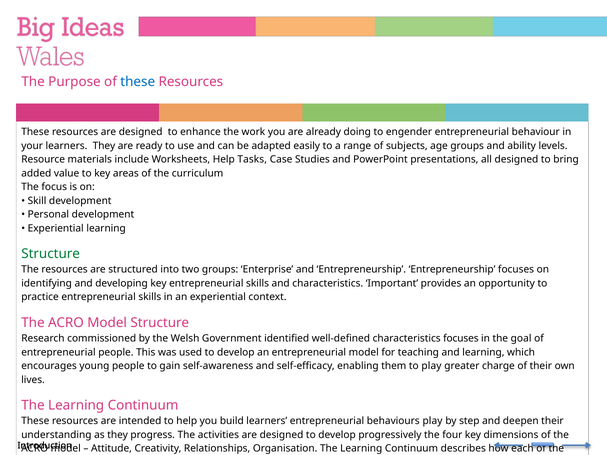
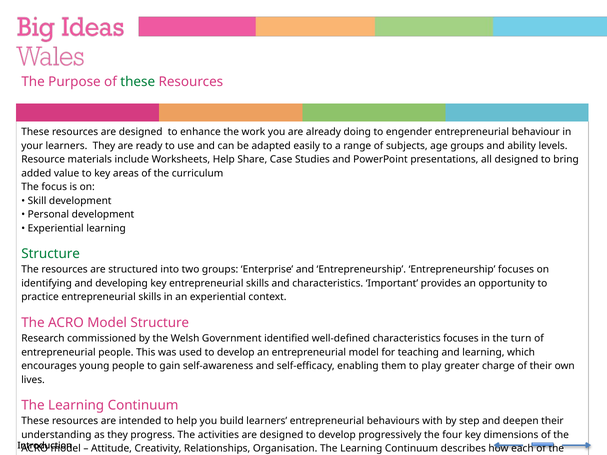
these colour: blue -> green (138, 82)
Tasks: Tasks -> Share (252, 160)
goal: goal -> turn (521, 339)
behaviours play: play -> with (433, 421)
